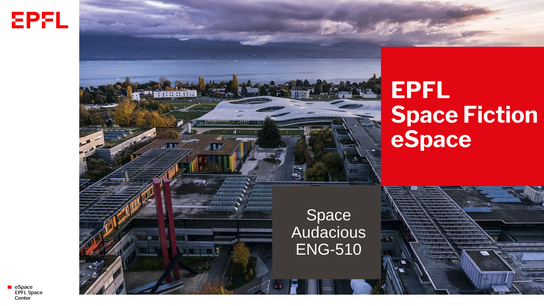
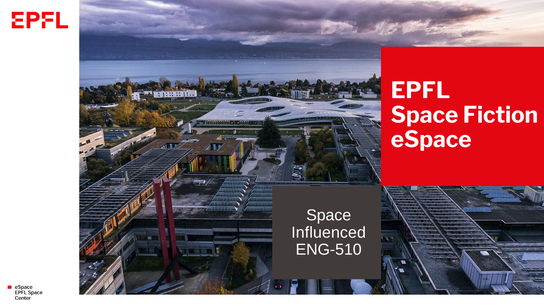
Audacious: Audacious -> Influenced (329, 232)
